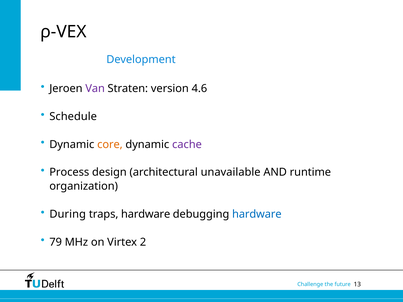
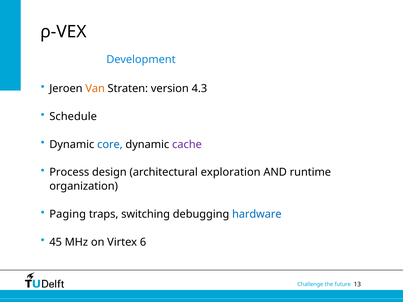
Van colour: purple -> orange (95, 89)
4.6: 4.6 -> 4.3 (199, 89)
core colour: orange -> blue (110, 145)
unavailable: unavailable -> exploration (231, 173)
During: During -> Paging (68, 214)
traps hardware: hardware -> switching (146, 214)
79: 79 -> 45 (56, 242)
2: 2 -> 6 (143, 242)
